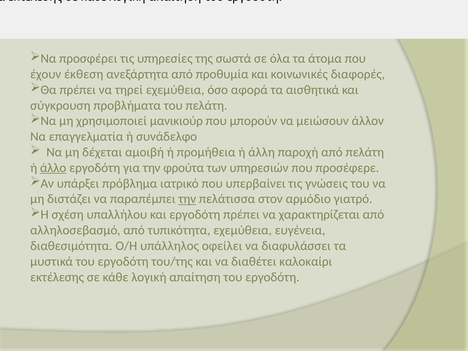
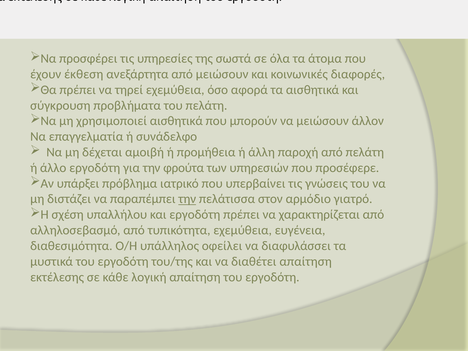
από προθυμία: προθυμία -> μειώσουν (222, 74)
χρησιμοποιεί μανικιούρ: μανικιούρ -> αισθητικά (176, 121)
άλλο underline: present -> none (53, 168)
διαθέτει καλοκαίρι: καλοκαίρι -> απαίτηση (306, 261)
